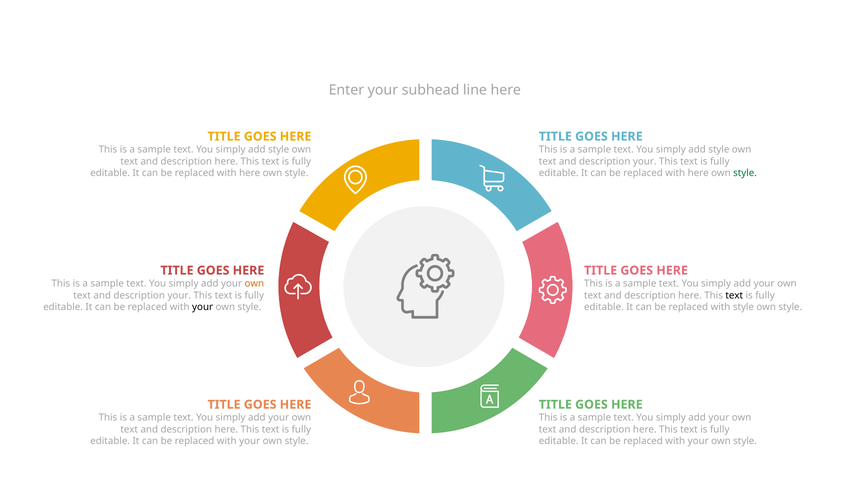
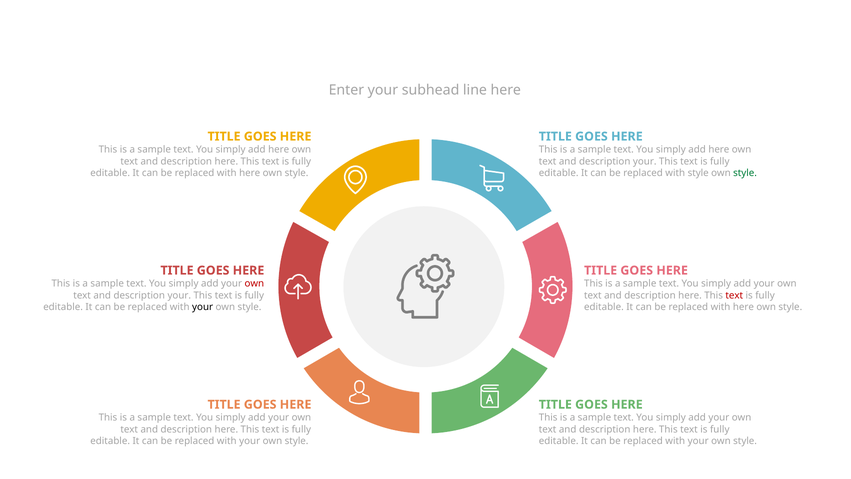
style: style -> here (279, 150)
style: style -> here (719, 150)
here: here -> style (698, 173)
own colour: orange -> red (254, 283)
text colour: black -> red (734, 295)
style: style -> here (743, 307)
